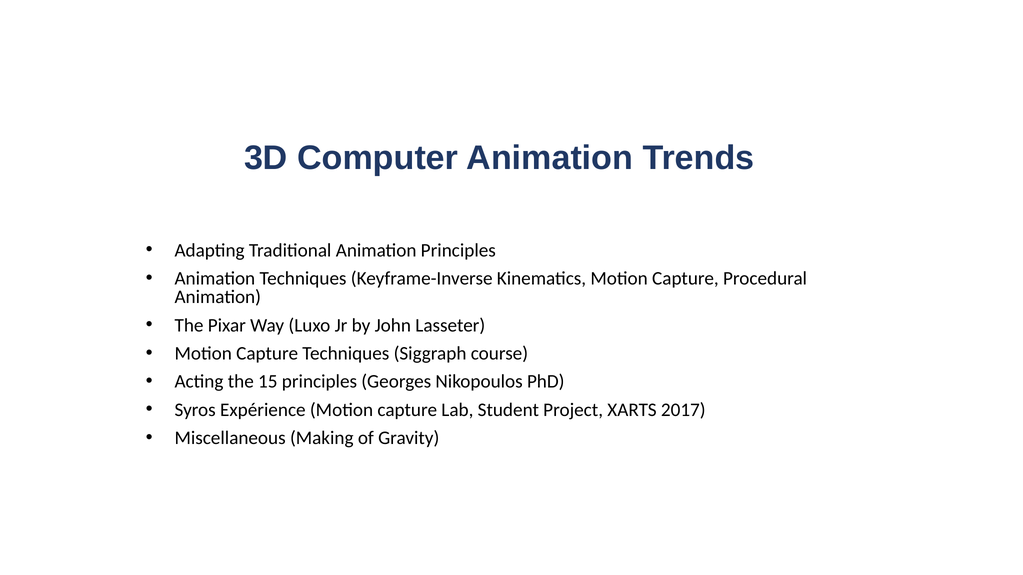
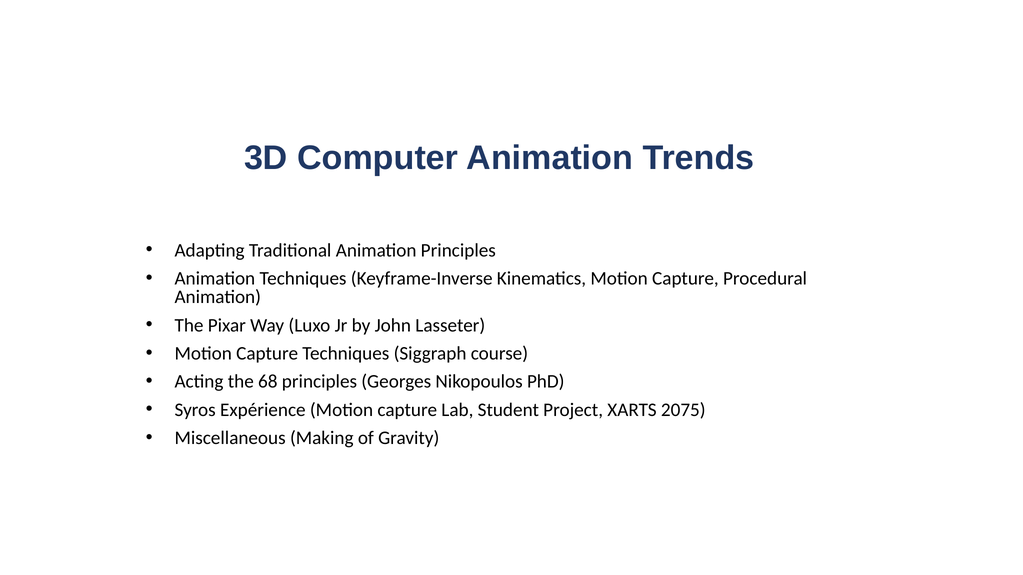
15: 15 -> 68 (268, 382)
2017: 2017 -> 2075 (683, 410)
